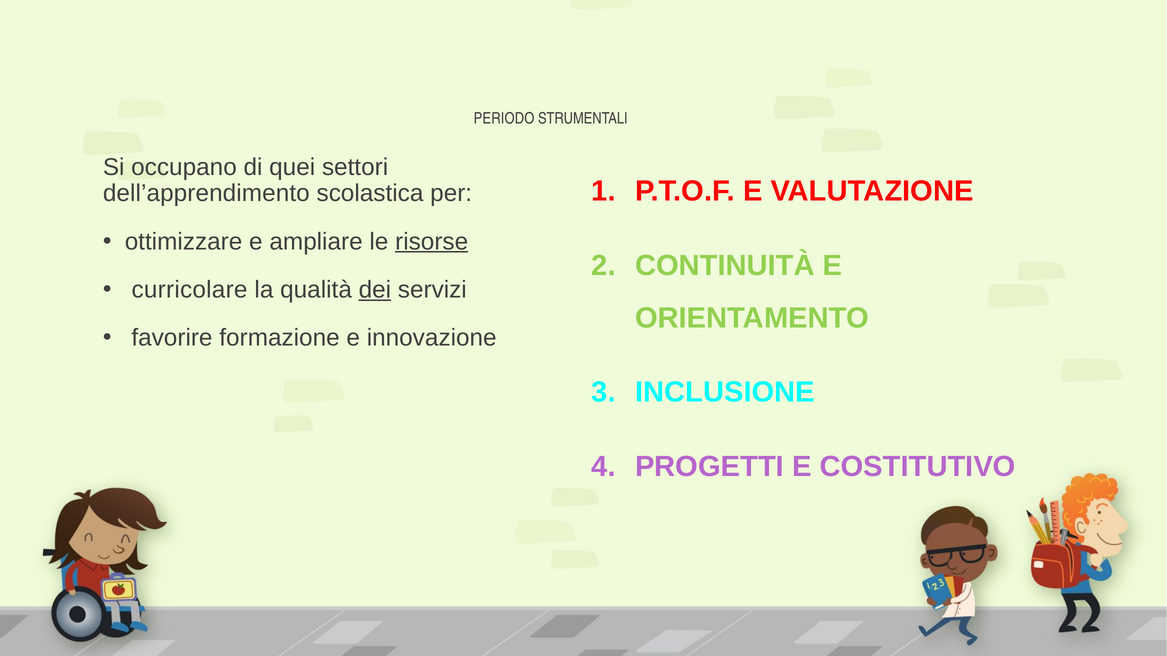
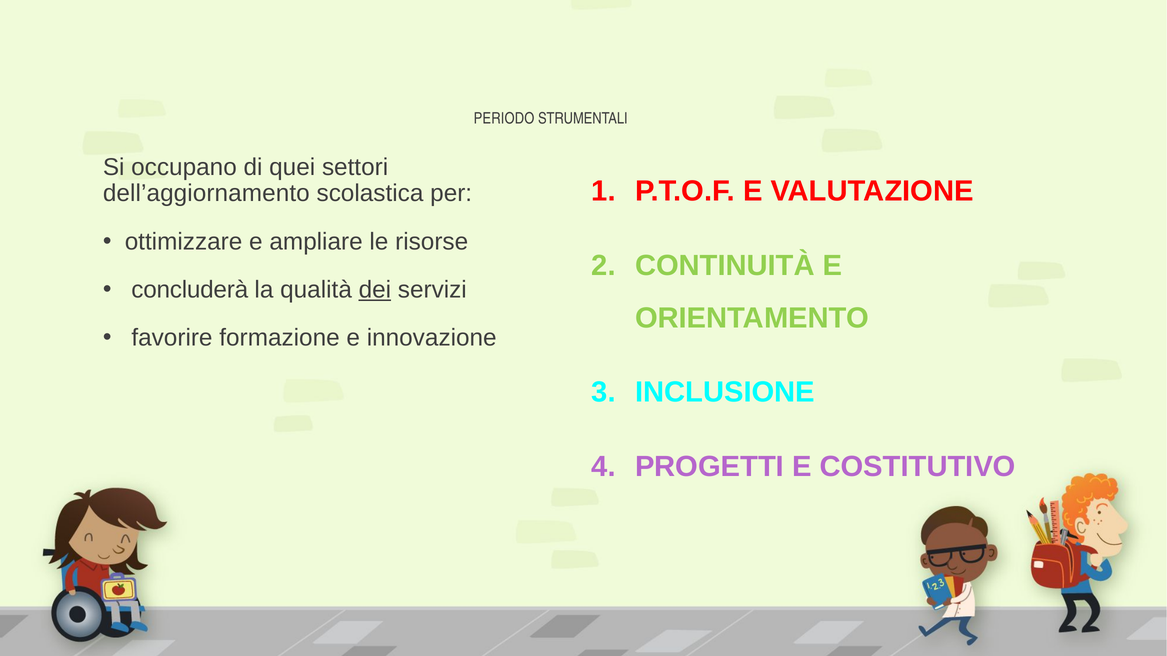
dell’apprendimento: dell’apprendimento -> dell’aggiornamento (206, 193)
risorse underline: present -> none (432, 242)
curricolare: curricolare -> concluderà (190, 290)
